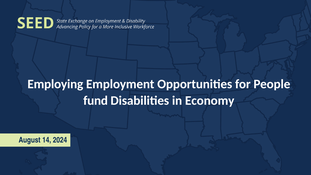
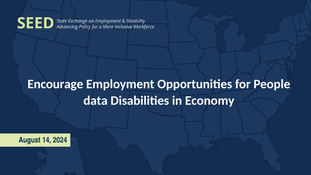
Employing: Employing -> Encourage (55, 84)
fund: fund -> data (96, 101)
